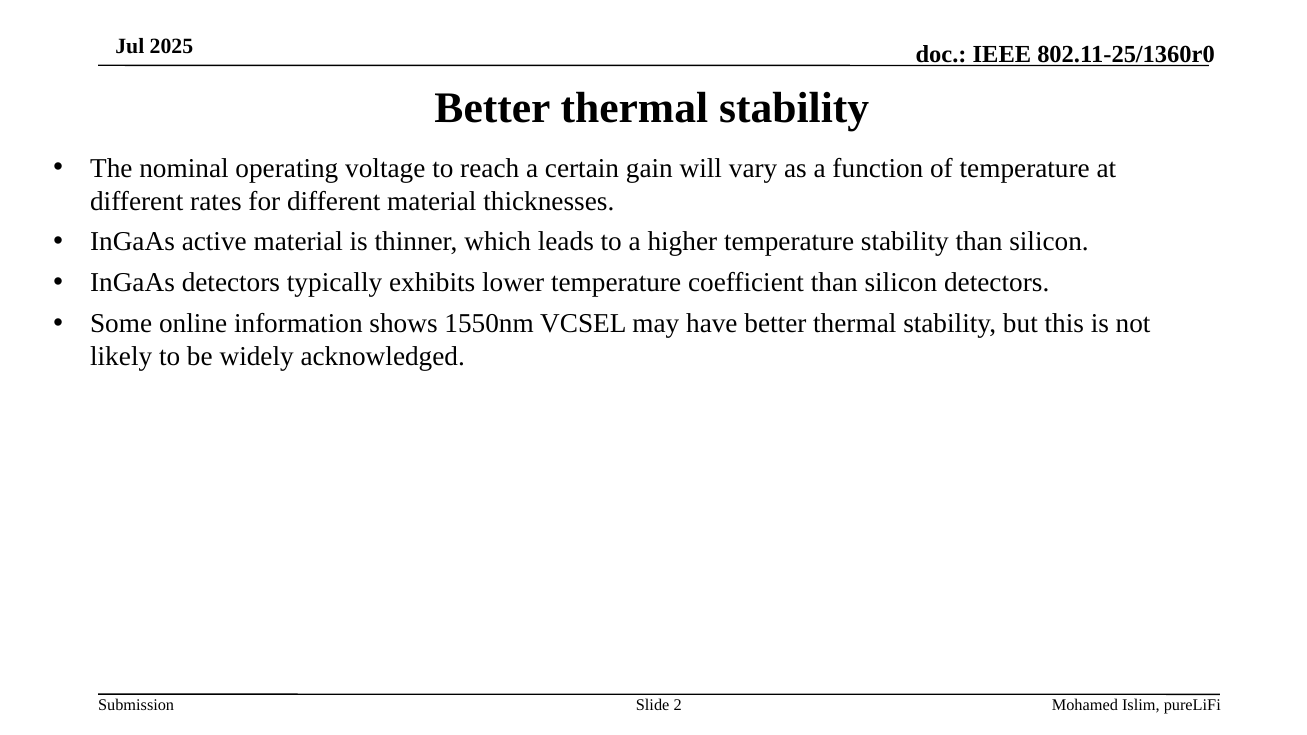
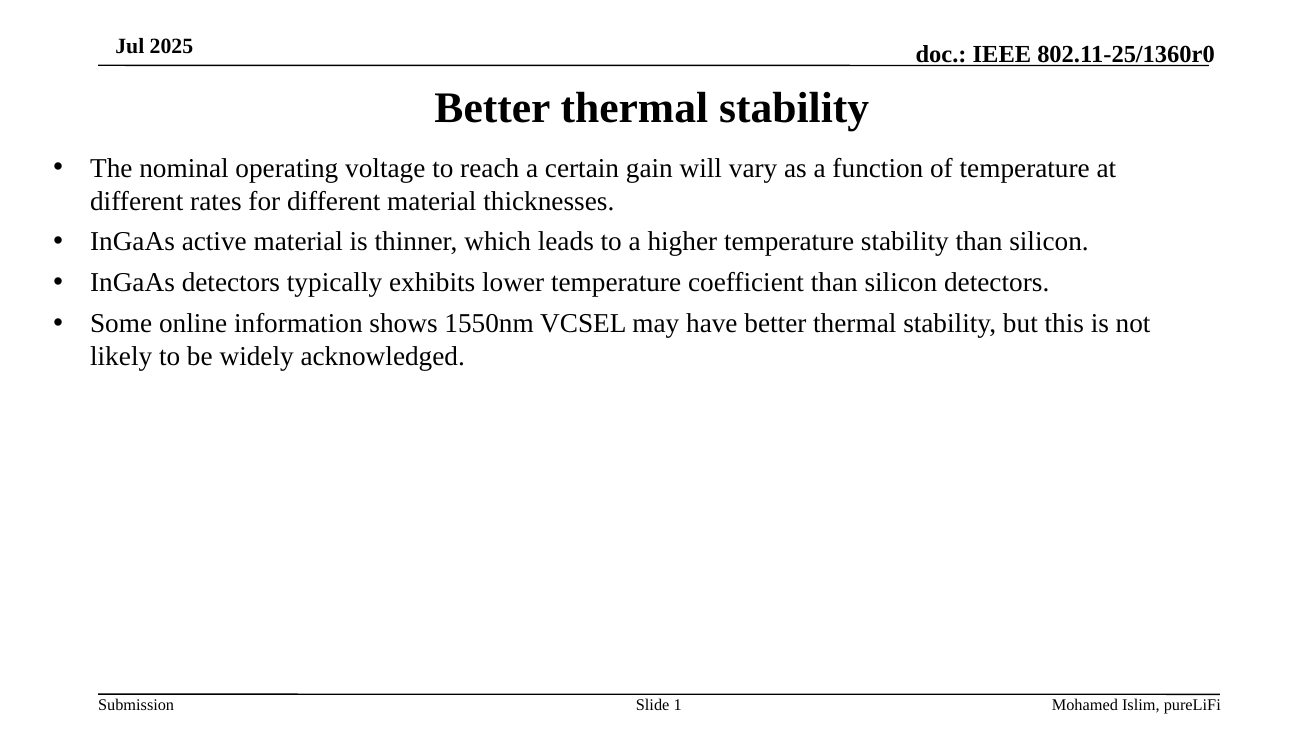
2: 2 -> 1 (678, 705)
